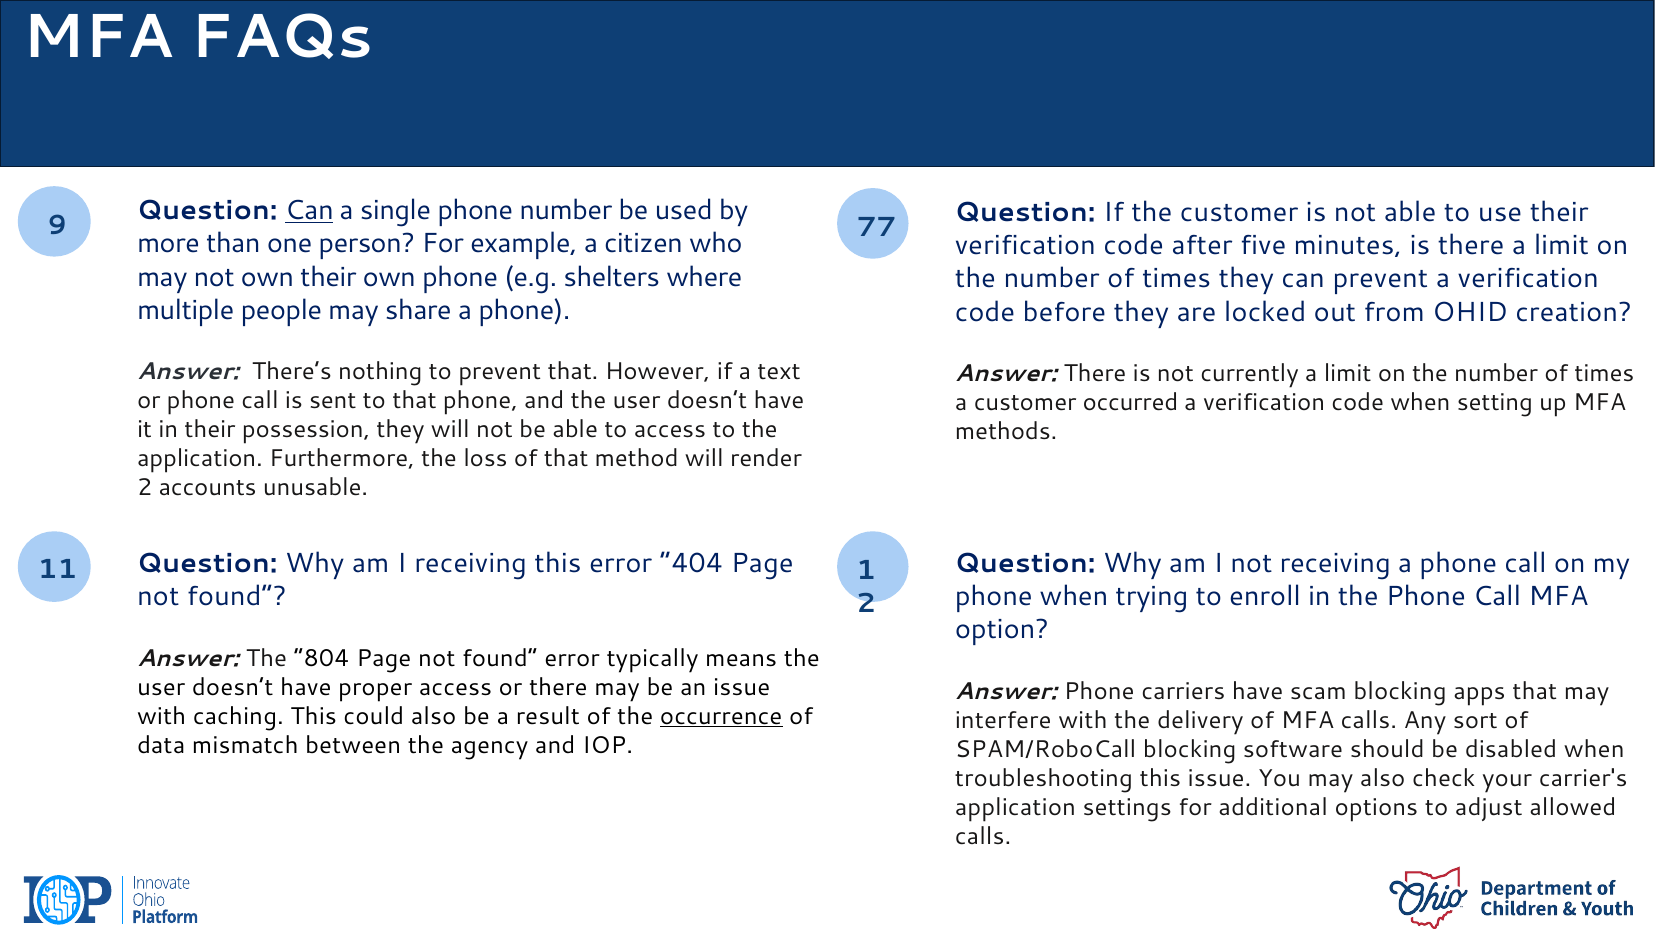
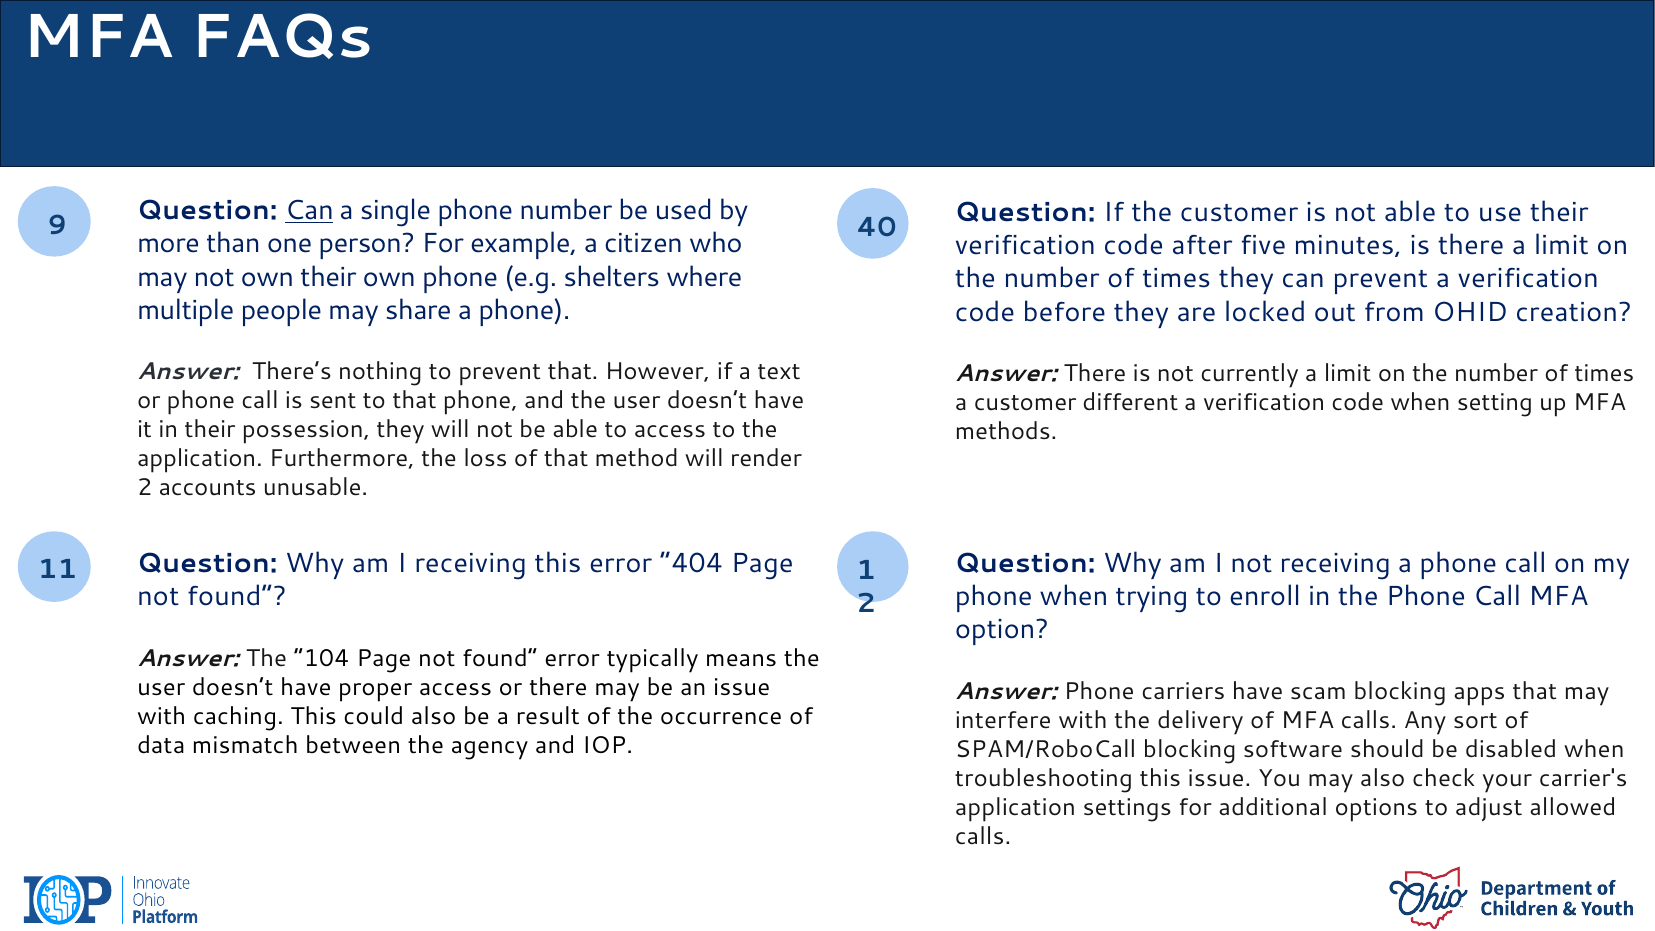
77: 77 -> 40 (877, 227)
occurred: occurred -> different (1130, 403)
804: 804 -> 104 (322, 658)
occurrence underline: present -> none (721, 716)
